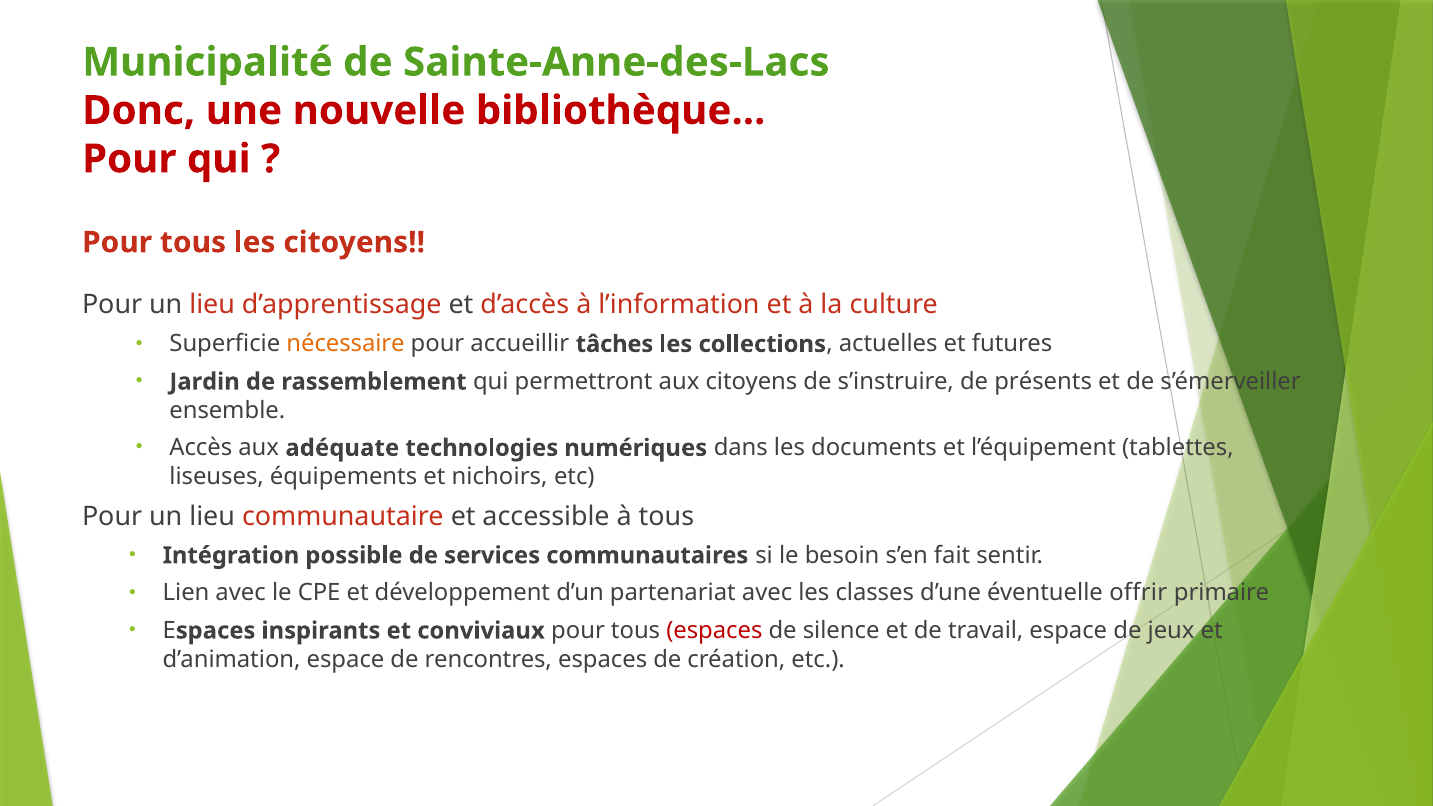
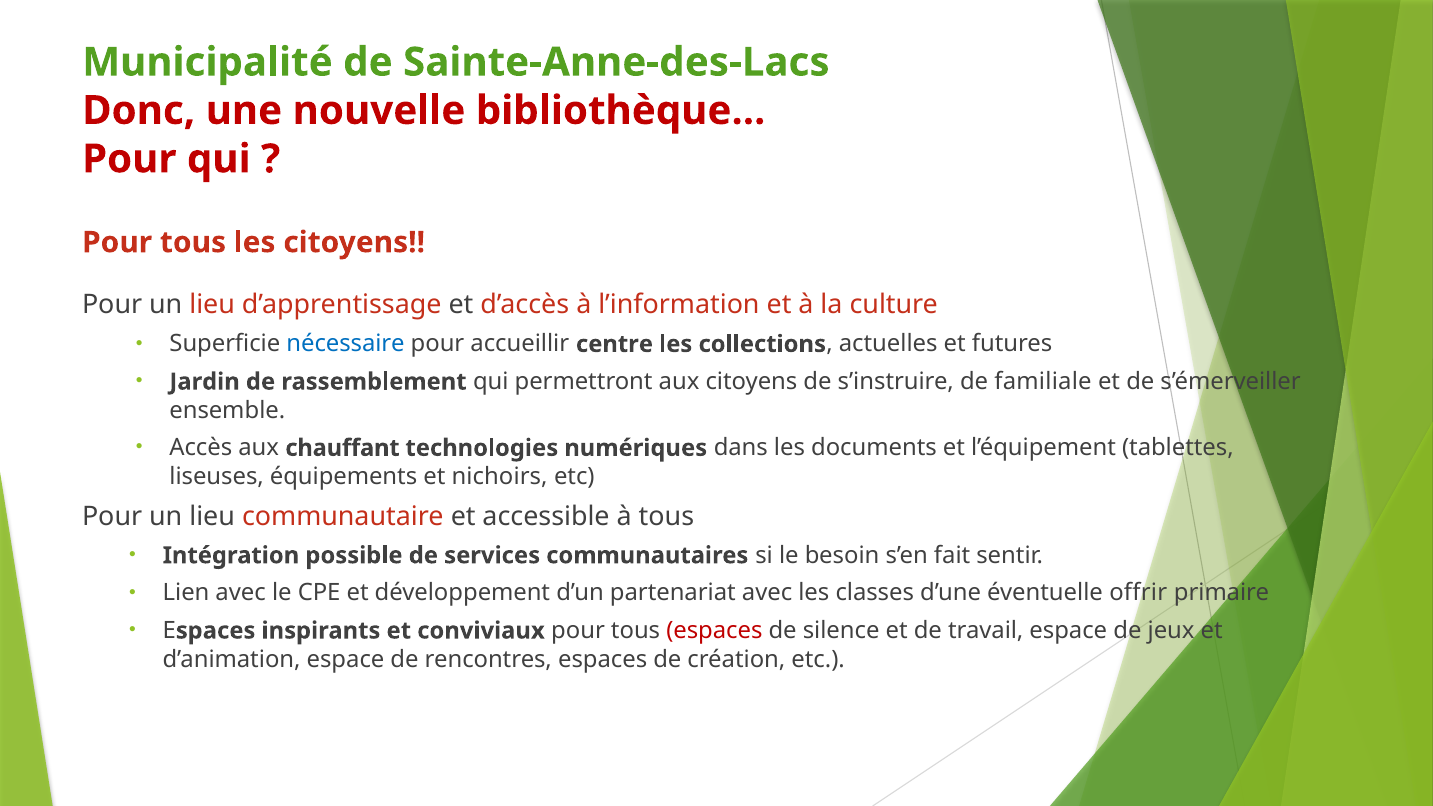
nécessaire colour: orange -> blue (346, 344)
tâches: tâches -> centre (614, 344)
présents: présents -> familiale (1043, 382)
adéquate: adéquate -> chauffant (342, 448)
